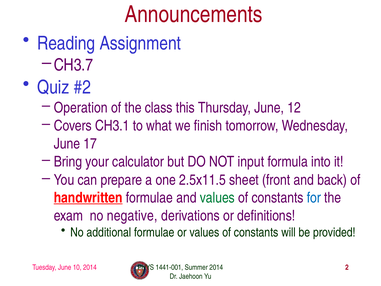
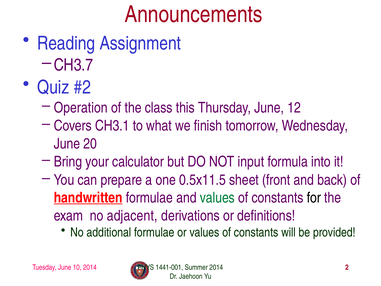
17: 17 -> 20 (90, 144)
2.5x11.5: 2.5x11.5 -> 0.5x11.5 (203, 180)
for colour: blue -> black (314, 198)
negative: negative -> adjacent (132, 215)
